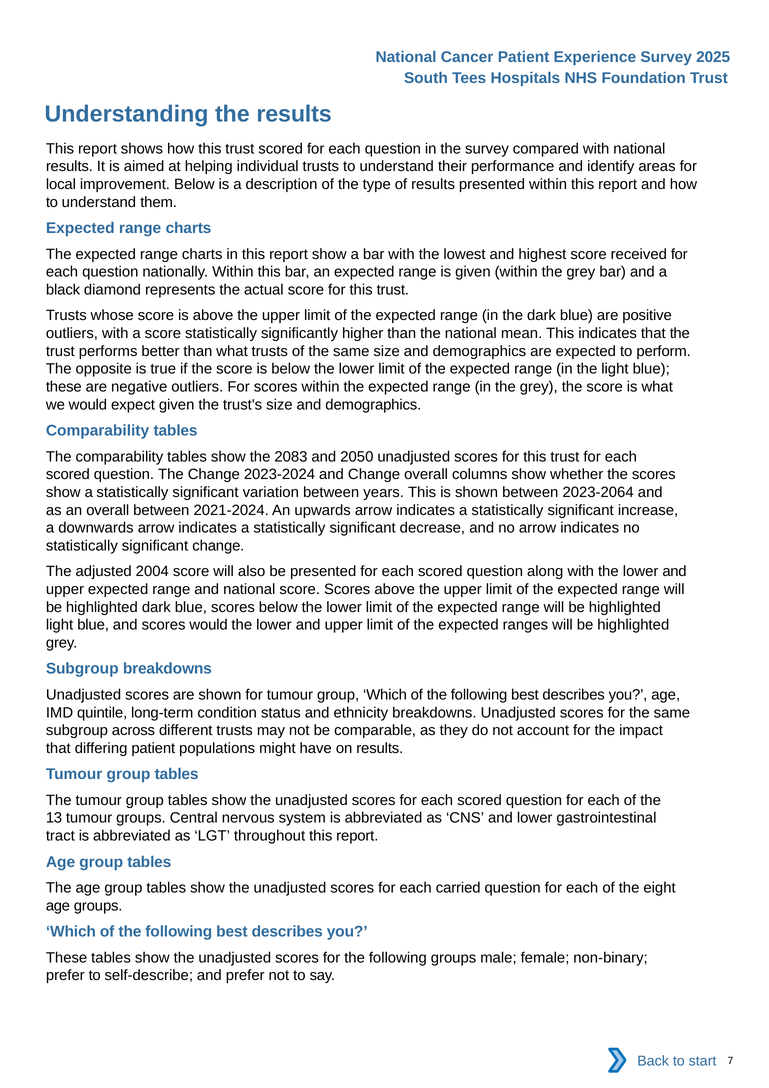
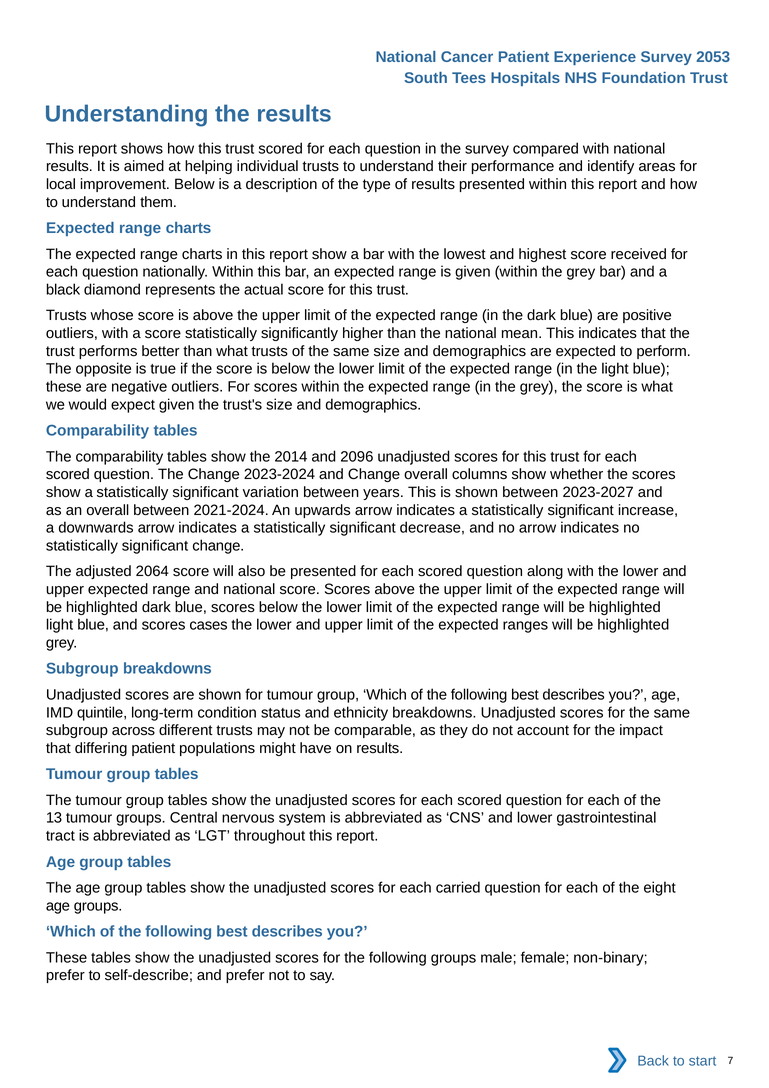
2025: 2025 -> 2053 (713, 57)
2083: 2083 -> 2014 (291, 457)
2050: 2050 -> 2096 (357, 457)
2023-2064: 2023-2064 -> 2023-2027 (598, 492)
2004: 2004 -> 2064 (152, 572)
scores would: would -> cases (209, 625)
